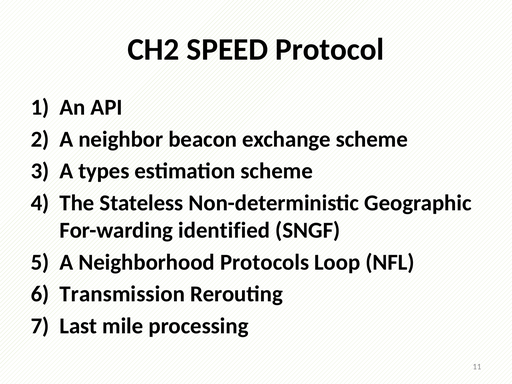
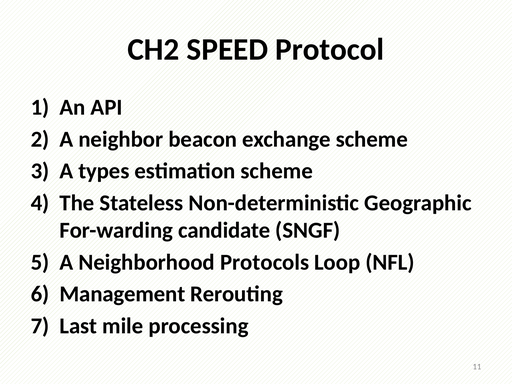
identified: identified -> candidate (224, 230)
Transmission: Transmission -> Management (122, 294)
